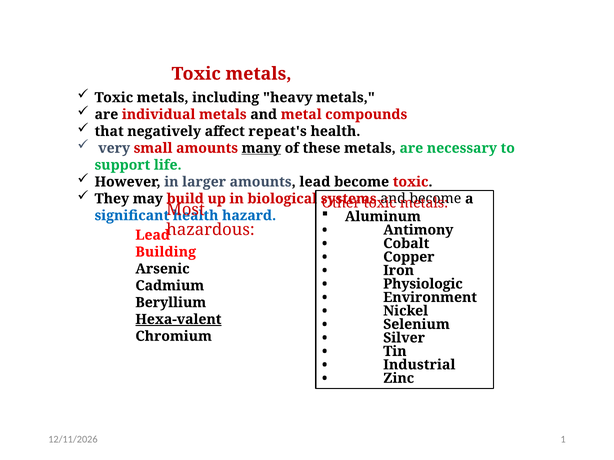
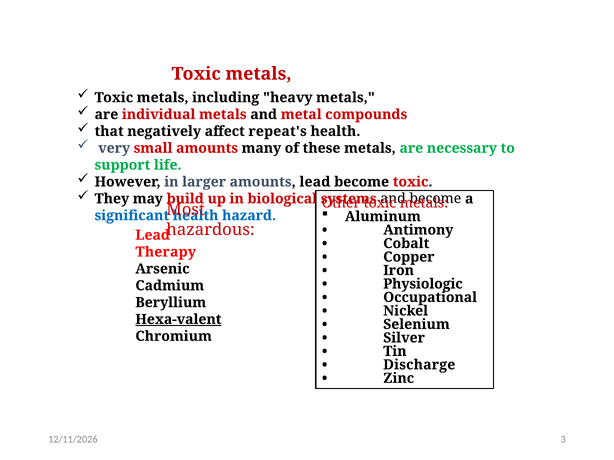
many underline: present -> none (261, 148)
Building: Building -> Therapy (166, 252)
Environment: Environment -> Occupational (430, 298)
Industrial: Industrial -> Discharge (419, 365)
1: 1 -> 3 (563, 440)
